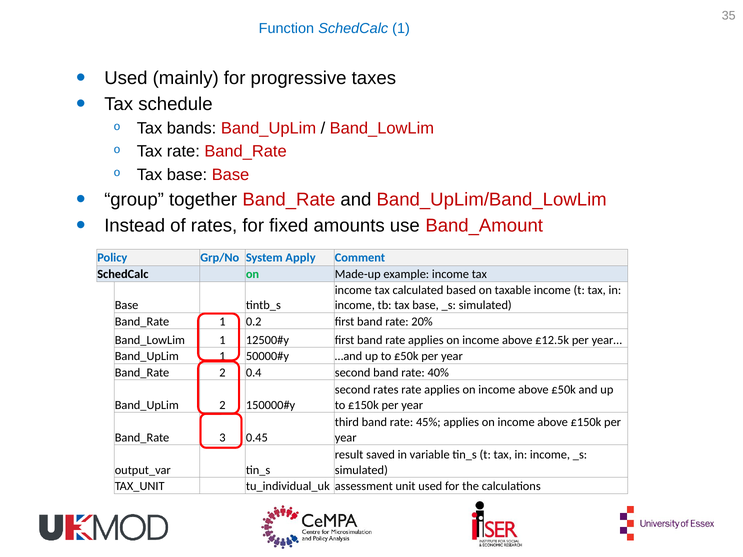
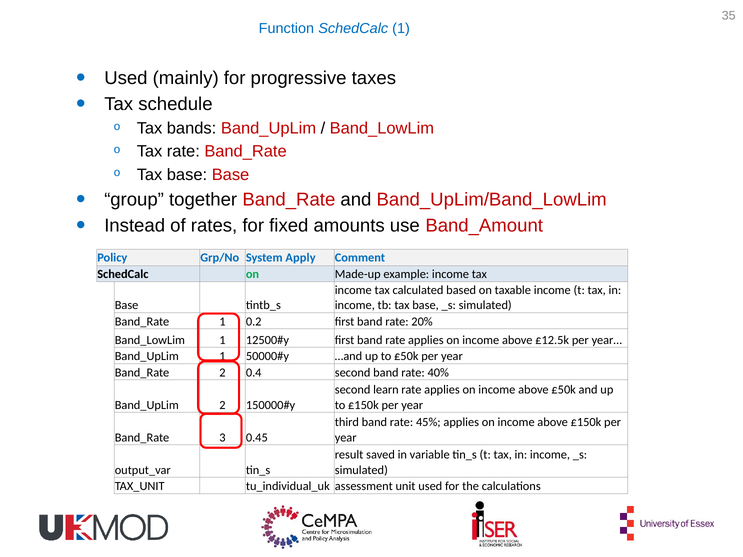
second rates: rates -> learn (386, 390)
